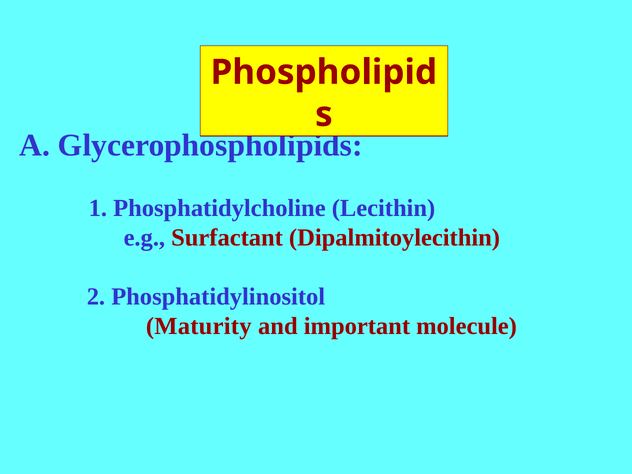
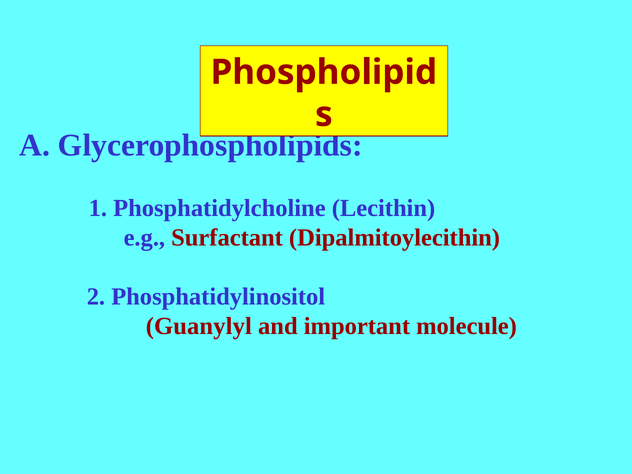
Maturity: Maturity -> Guanylyl (199, 326)
